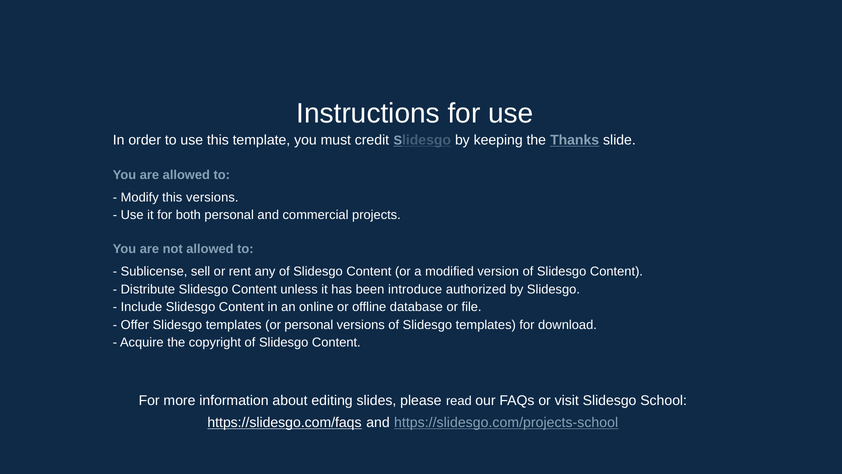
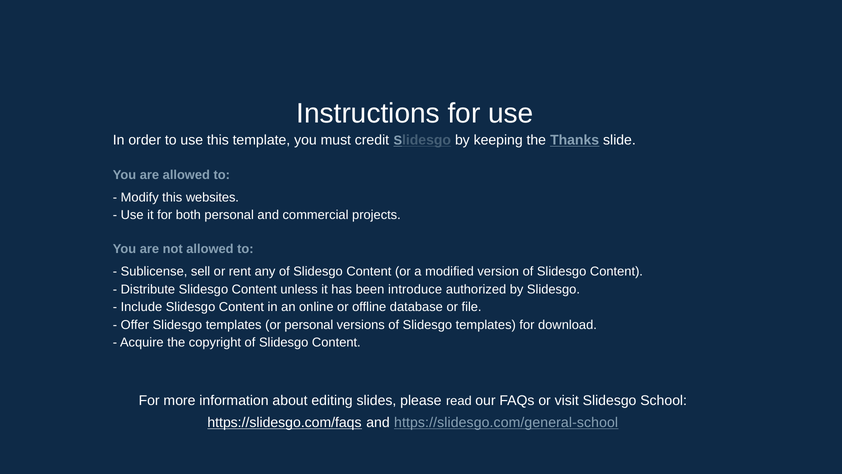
this versions: versions -> websites (212, 197)
https://slidesgo.com/projects-school: https://slidesgo.com/projects-school -> https://slidesgo.com/general-school (506, 422)
